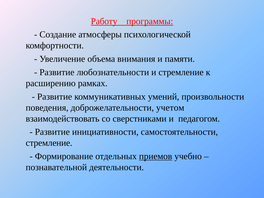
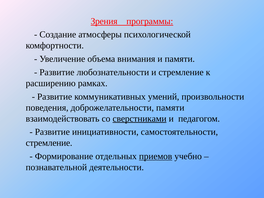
Работу: Работу -> Зрения (104, 21)
доброжелательности учетом: учетом -> памяти (170, 108)
сверстниками underline: none -> present (140, 119)
